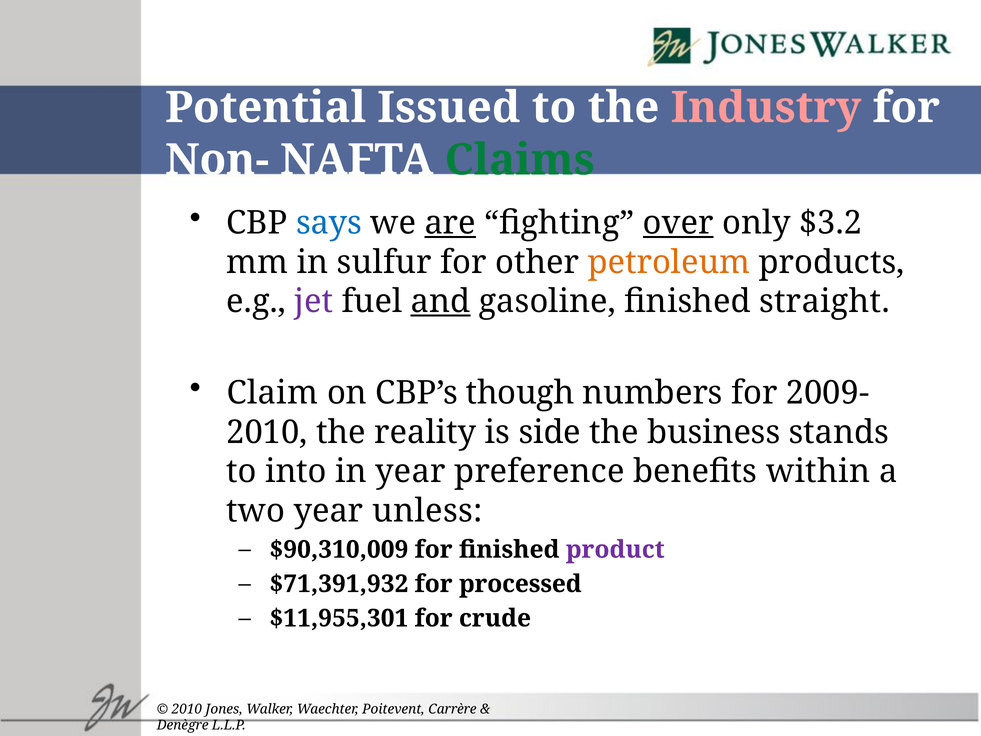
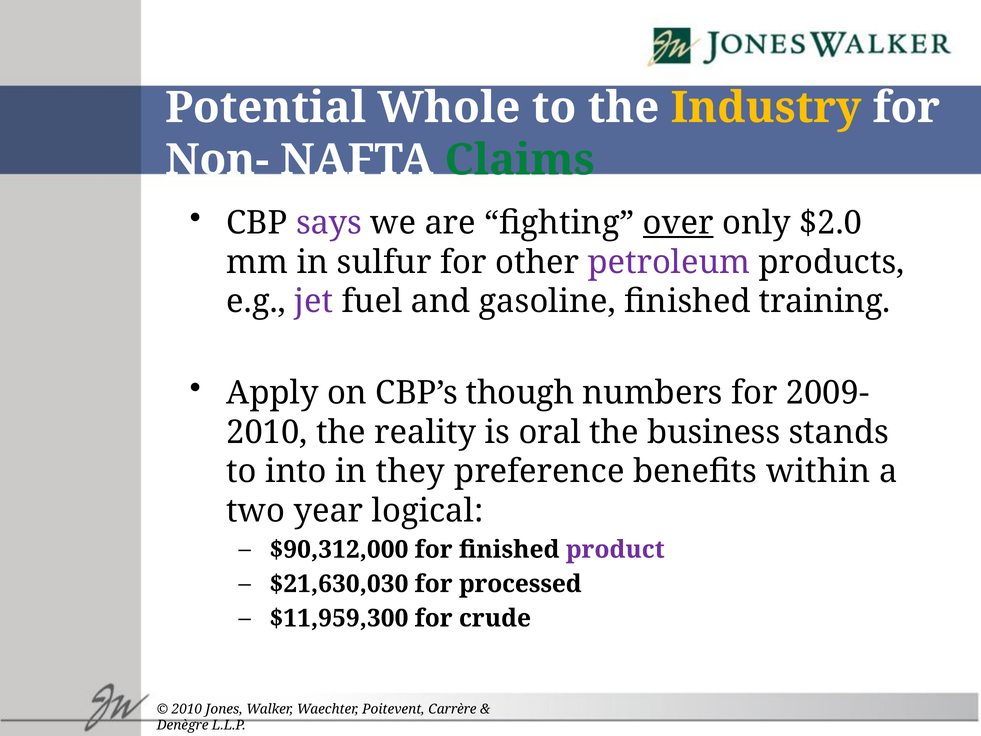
Issued: Issued -> Whole (449, 108)
Industry colour: pink -> yellow (766, 108)
says colour: blue -> purple (329, 223)
are underline: present -> none (450, 223)
$3.2: $3.2 -> $2.0 (831, 223)
petroleum colour: orange -> purple (669, 262)
and underline: present -> none (441, 302)
straight: straight -> training (825, 302)
Claim: Claim -> Apply (272, 393)
side: side -> oral (550, 432)
in year: year -> they (410, 472)
unless: unless -> logical (428, 511)
$90,310,009: $90,310,009 -> $90,312,000 (339, 549)
$71,391,932: $71,391,932 -> $21,630,030 (339, 584)
$11,955,301: $11,955,301 -> $11,959,300 (339, 618)
